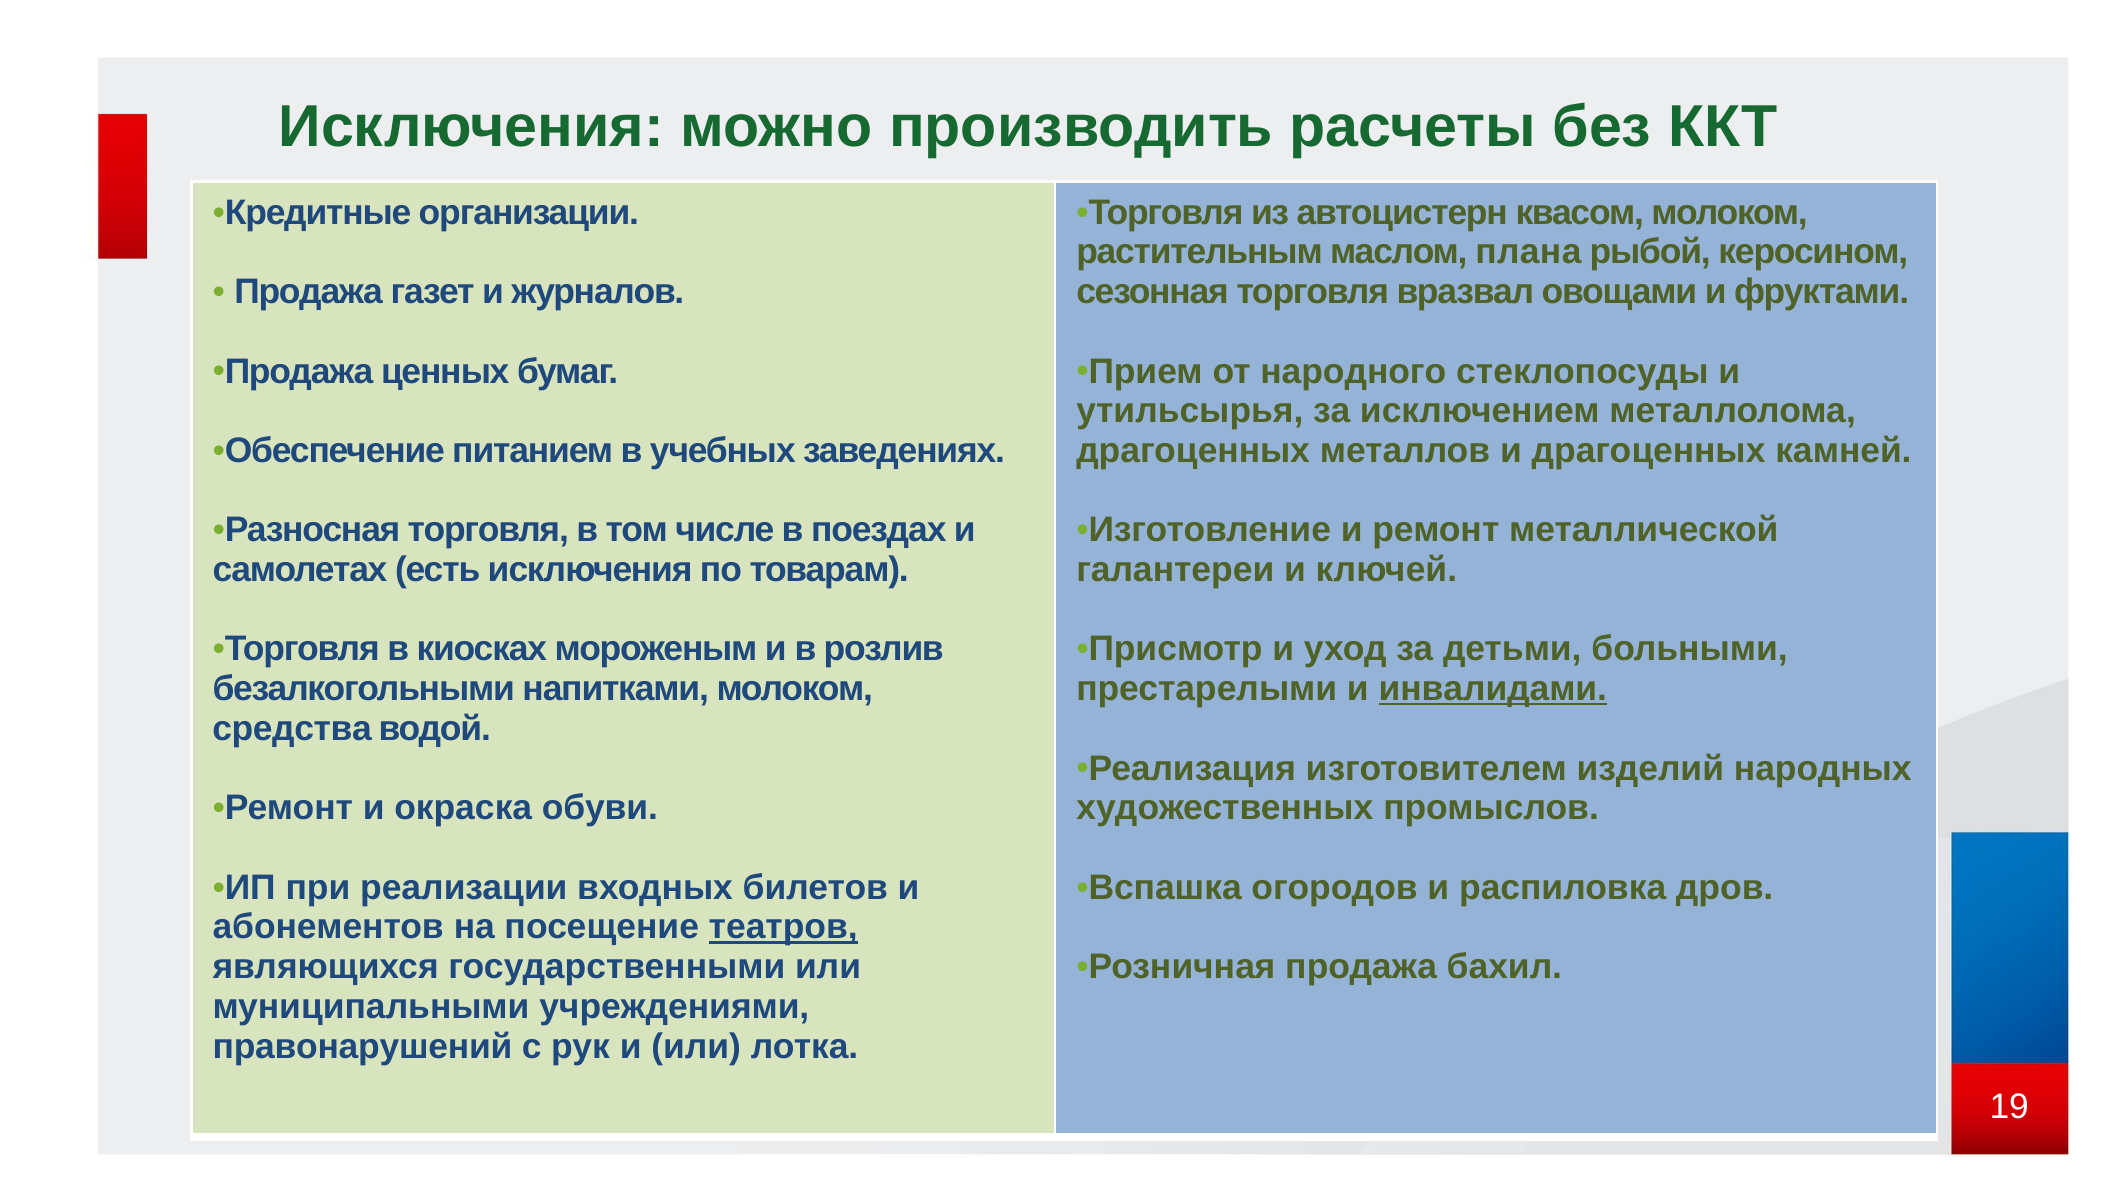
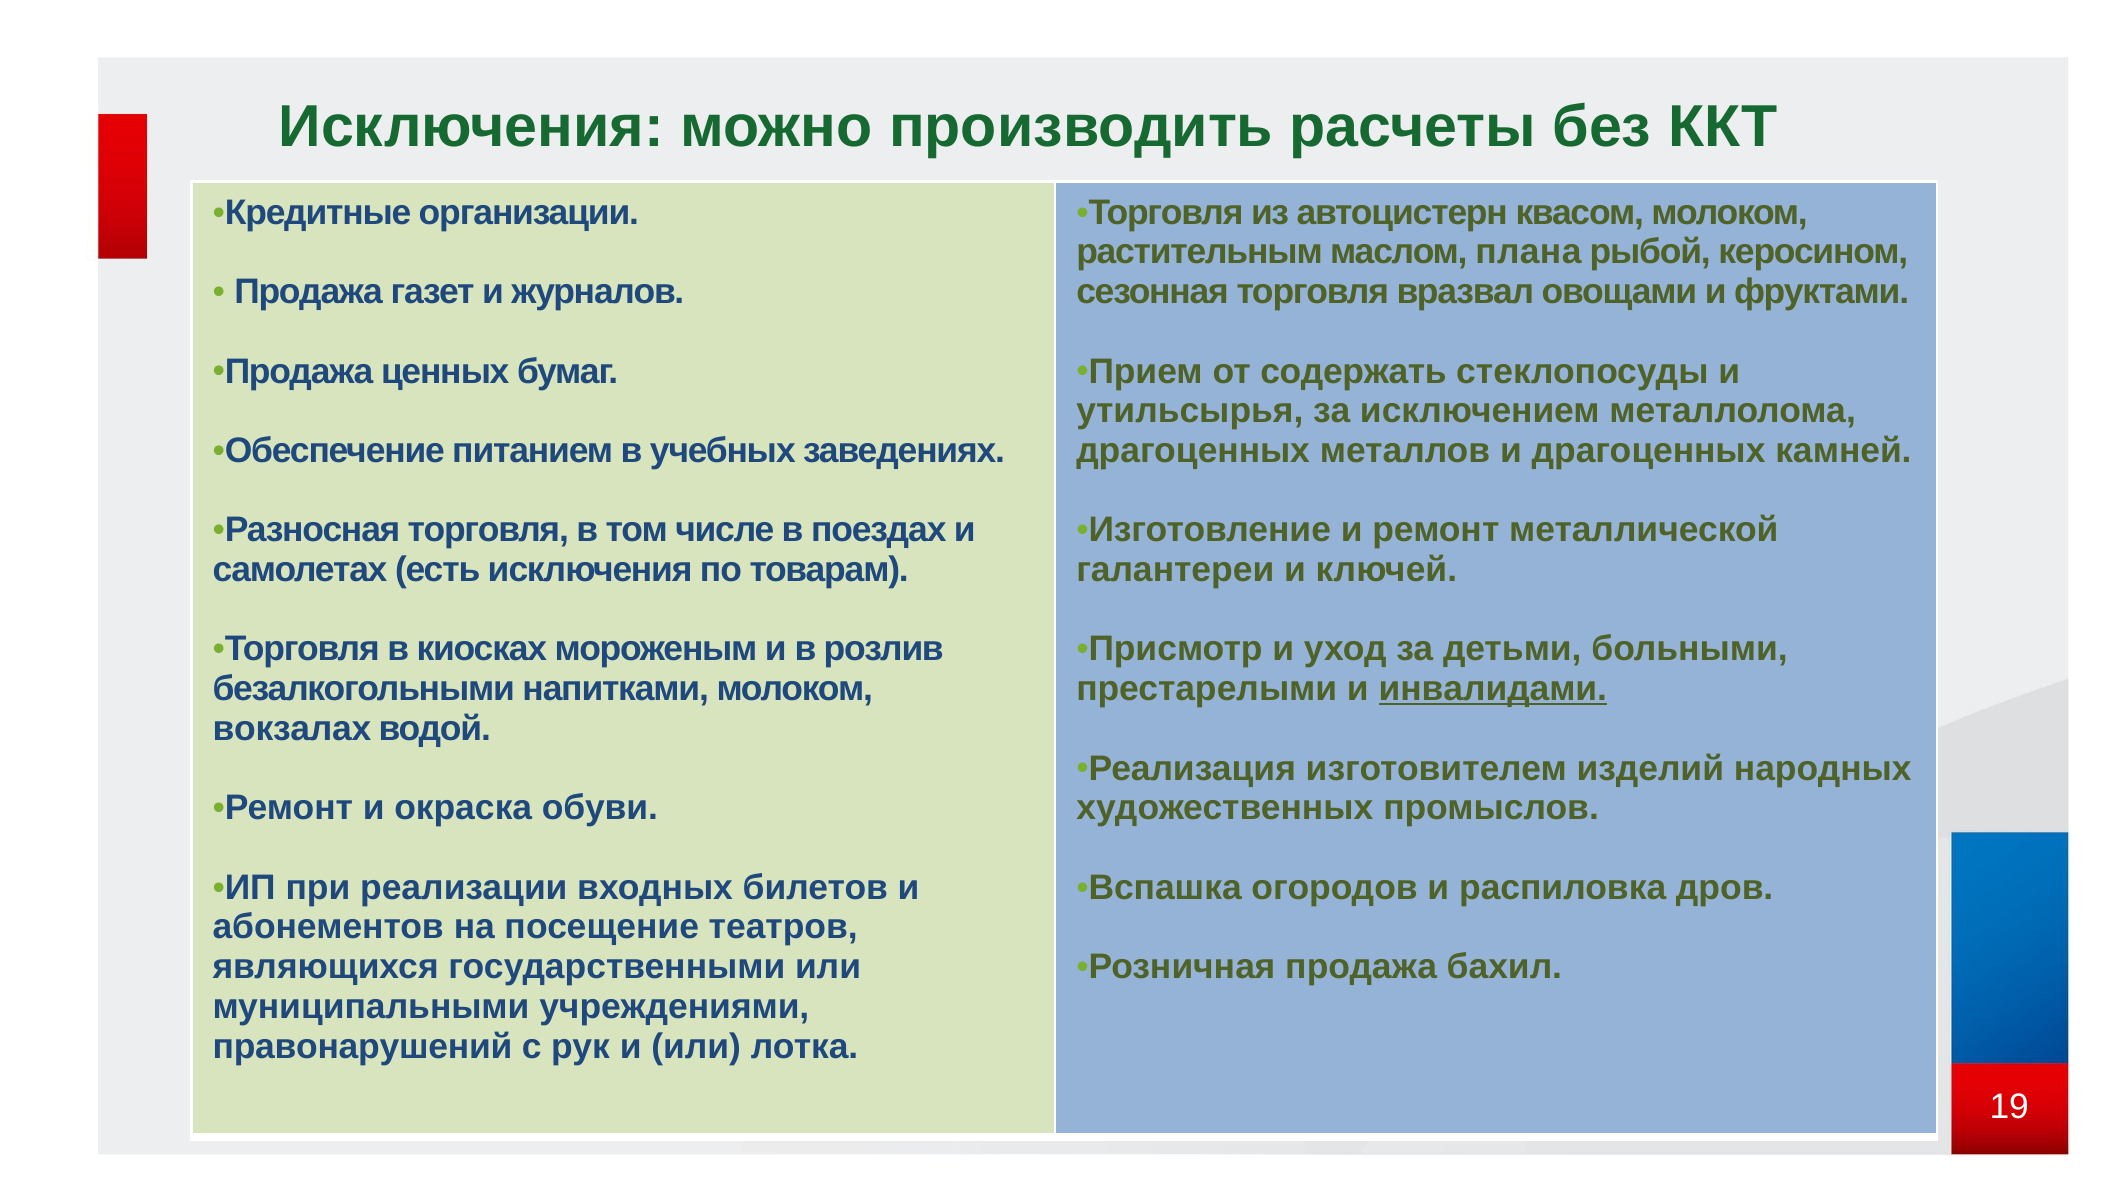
народного: народного -> содержать (1353, 371)
средства: средства -> вокзалах (292, 729)
театров underline: present -> none (783, 927)
